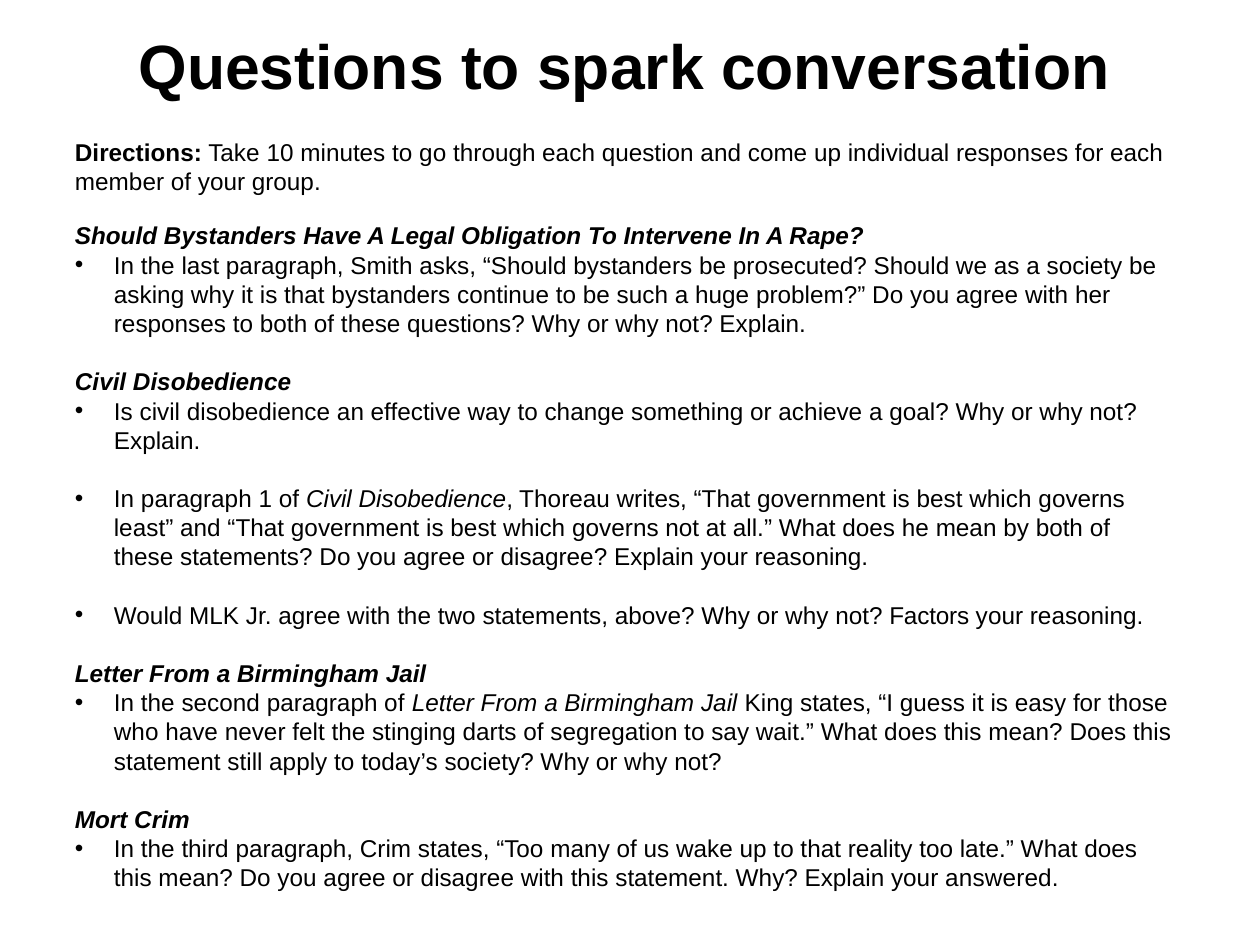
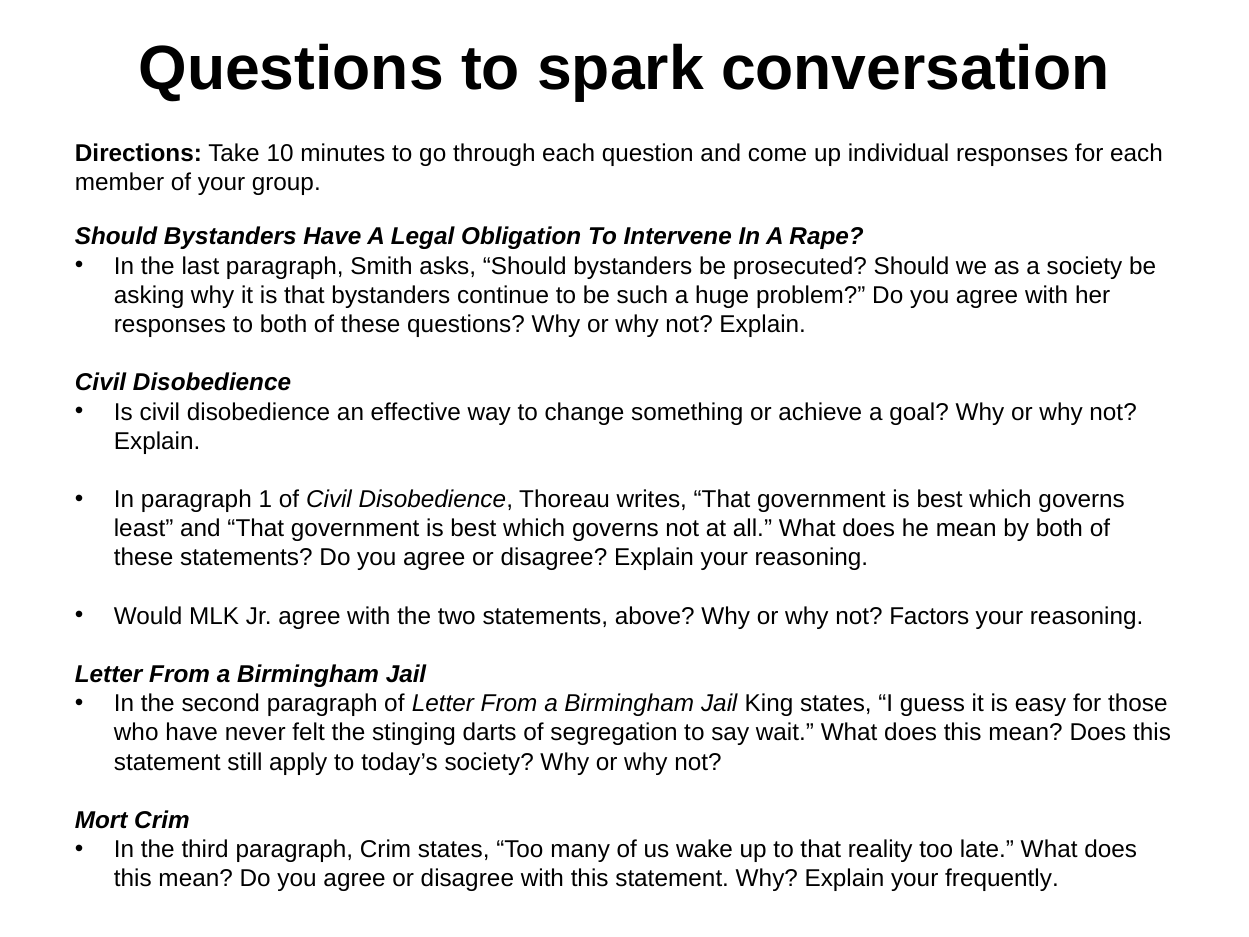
answered: answered -> frequently (1002, 878)
